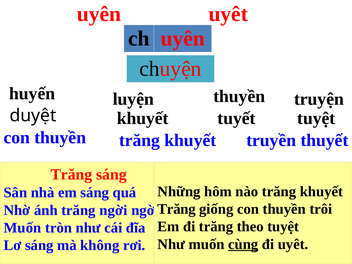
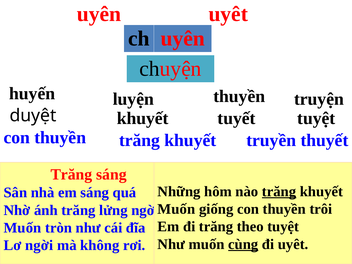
trăng underline: none -> present (279, 191)
Trăng: Trăng -> Muốn (176, 209)
trăng ngời: ngời -> lửng (113, 210)
Lơ sáng: sáng -> ngời (39, 245)
